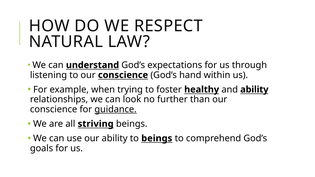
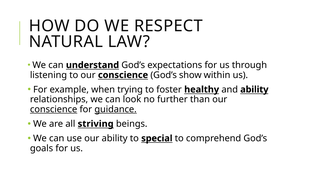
hand: hand -> show (190, 75)
conscience underline: none -> present (54, 109)
to beings: beings -> special (157, 138)
